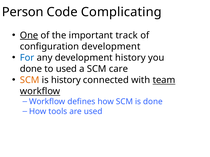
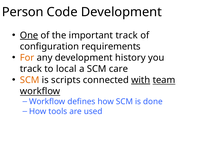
Code Complicating: Complicating -> Development (121, 12)
configuration development: development -> requirements (111, 47)
For colour: blue -> orange (27, 58)
done: done -> track (31, 69)
to used: used -> local (66, 69)
is history: history -> scripts (66, 80)
with underline: none -> present (141, 80)
